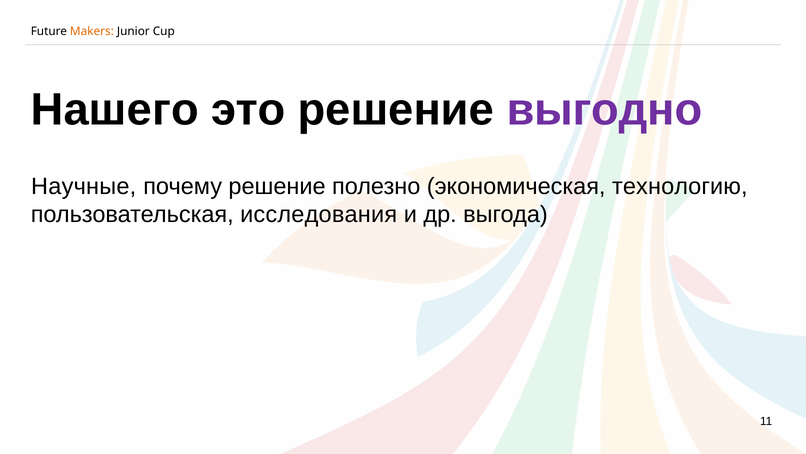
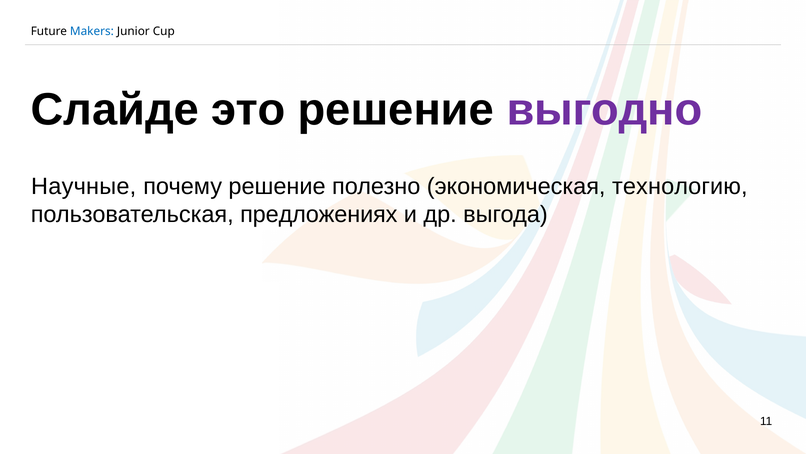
Makers colour: orange -> blue (92, 31)
Нашего: Нашего -> Слайде (115, 110)
исследования: исследования -> предложениях (319, 214)
